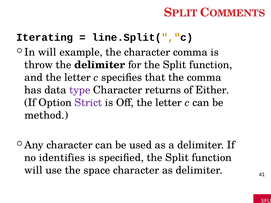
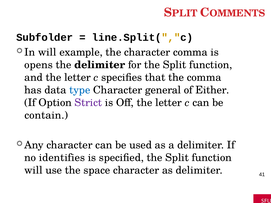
Iterating: Iterating -> Subfolder (45, 37)
throw: throw -> opens (39, 65)
type colour: purple -> blue (80, 90)
returns: returns -> general (163, 90)
method: method -> contain (46, 115)
